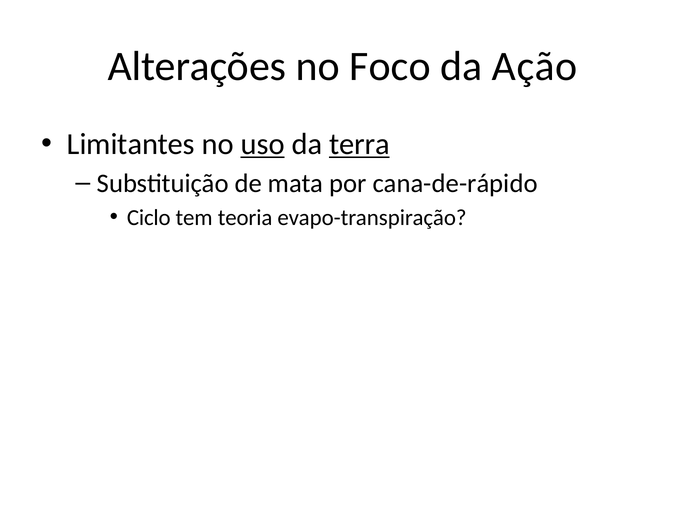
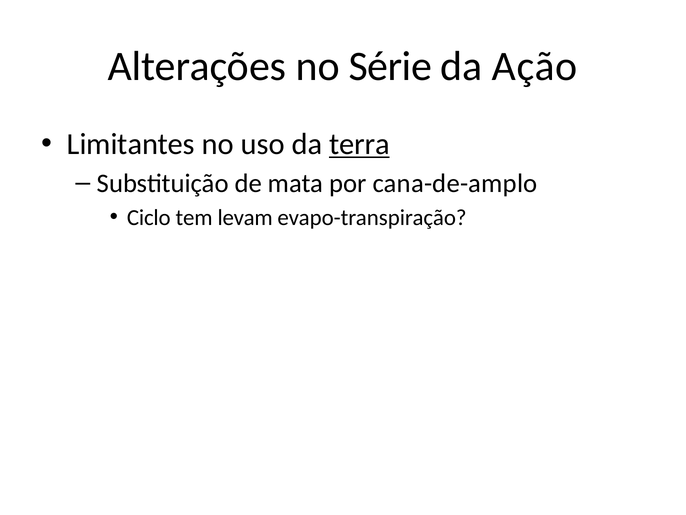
Foco: Foco -> Série (390, 66)
uso underline: present -> none (263, 144)
cana-de-rápido: cana-de-rápido -> cana-de-amplo (455, 183)
teoria: teoria -> levam (245, 217)
